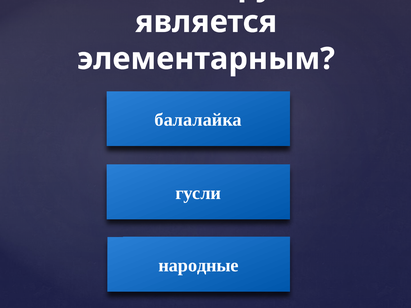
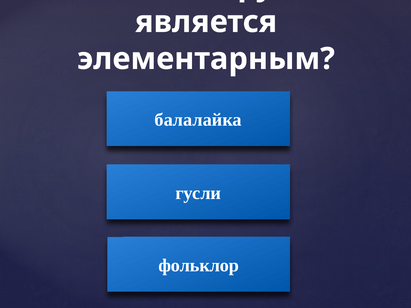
народные: народные -> фольклор (199, 266)
